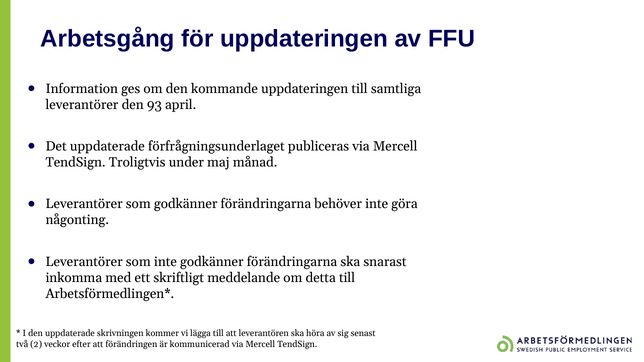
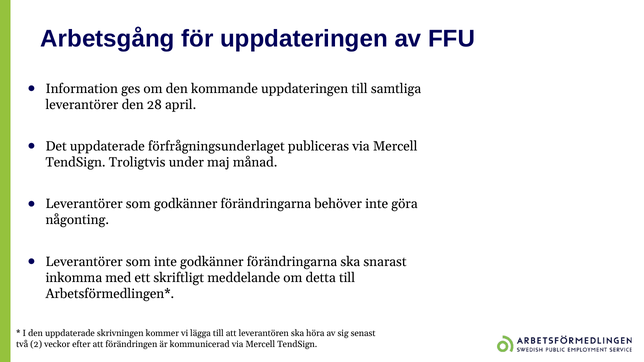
93: 93 -> 28 (154, 105)
